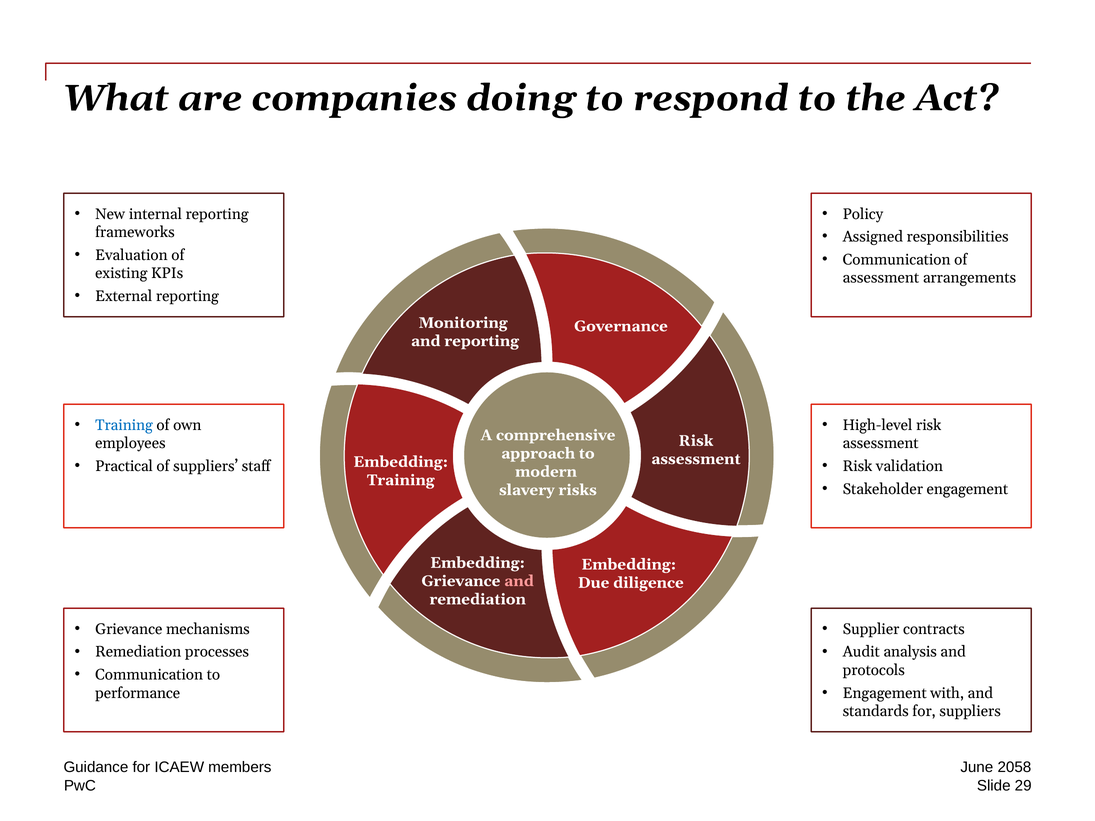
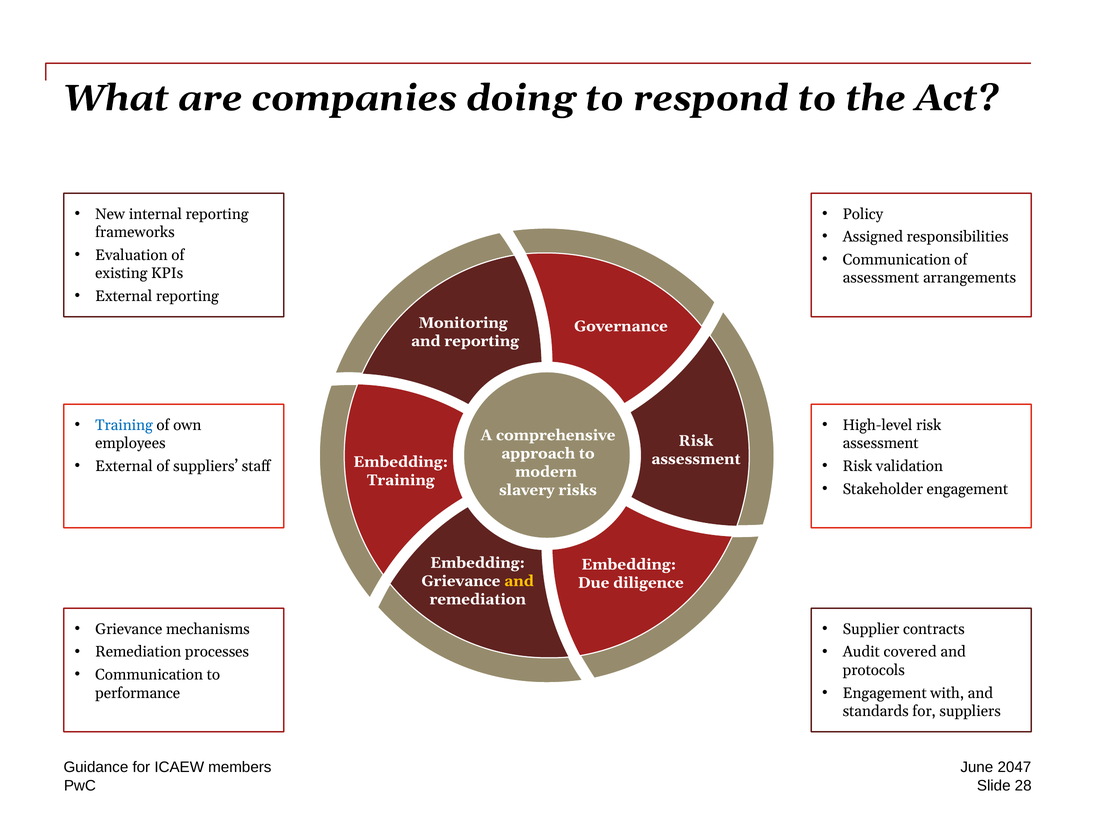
Practical: Practical -> External (124, 466)
and colour: pink -> yellow (519, 581)
analysis: analysis -> covered (910, 652)
2058: 2058 -> 2047 (1014, 768)
29: 29 -> 28 (1023, 786)
